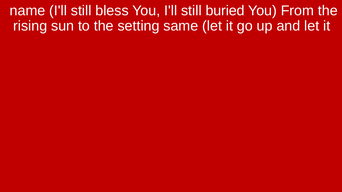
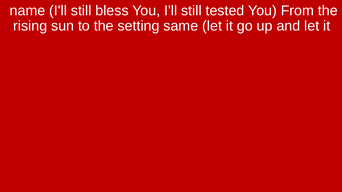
buried: buried -> tested (225, 11)
